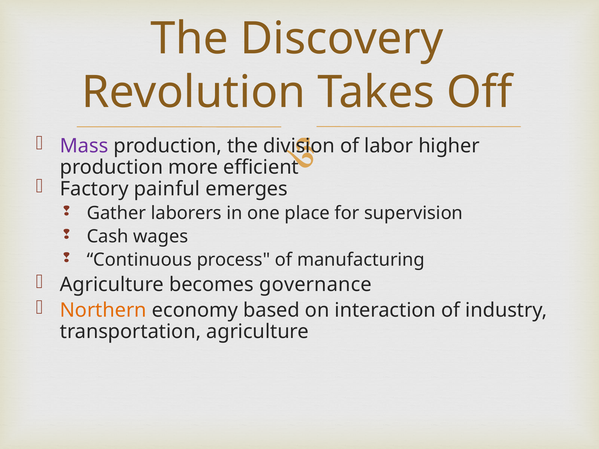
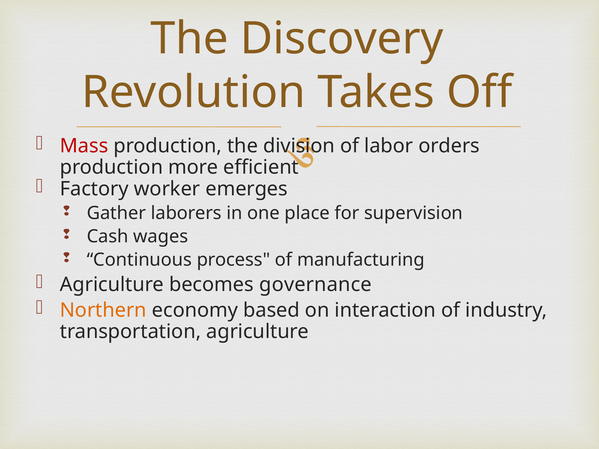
Mass colour: purple -> red (84, 146)
higher: higher -> orders (449, 146)
painful: painful -> worker (167, 189)
